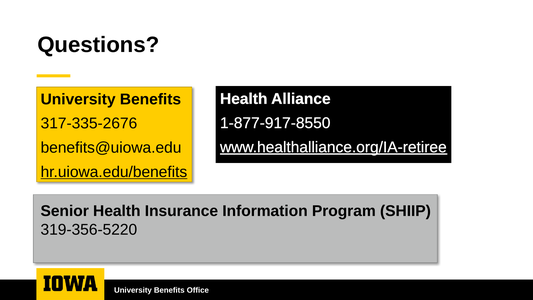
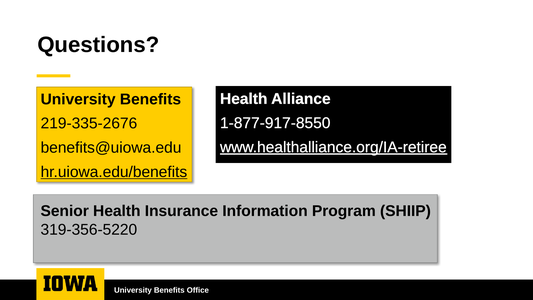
317-335-2676: 317-335-2676 -> 219-335-2676 (89, 123)
